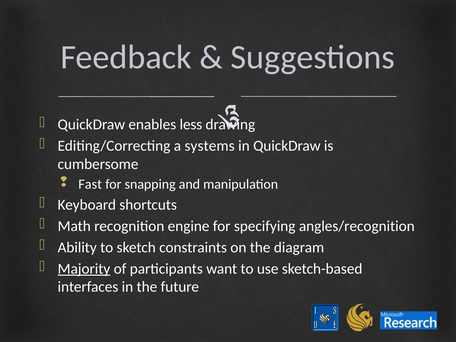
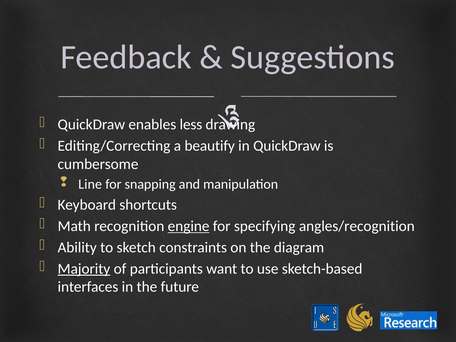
systems: systems -> beautify (210, 146)
Fast: Fast -> Line (90, 184)
engine underline: none -> present (189, 226)
